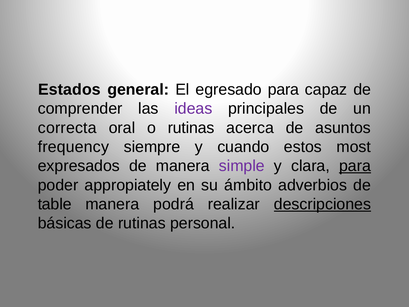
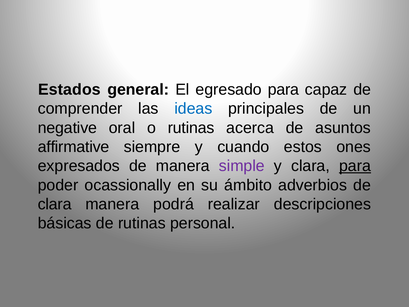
ideas colour: purple -> blue (193, 109)
correcta: correcta -> negative (67, 128)
frequency: frequency -> affirmative (74, 147)
most: most -> ones (354, 147)
appropiately: appropiately -> ocassionally (128, 185)
table: table -> clara (55, 204)
descripciones underline: present -> none (322, 204)
